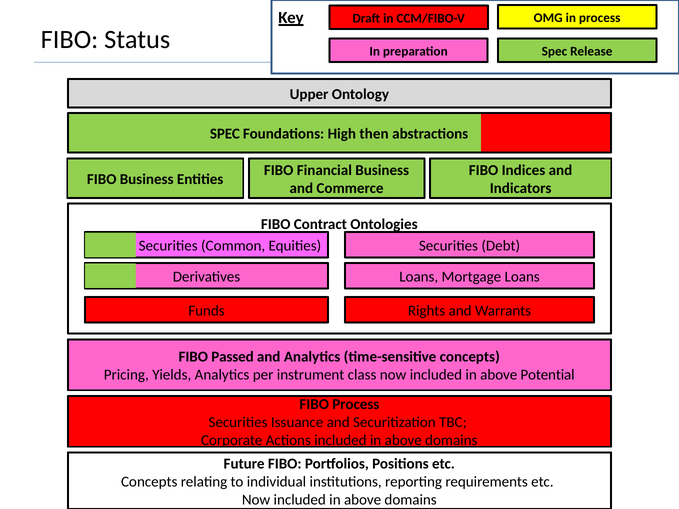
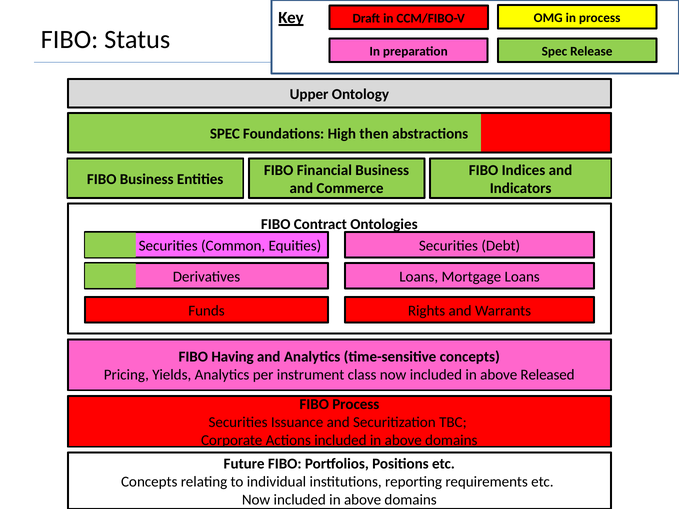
Passed: Passed -> Having (233, 357)
Potential: Potential -> Released (548, 375)
